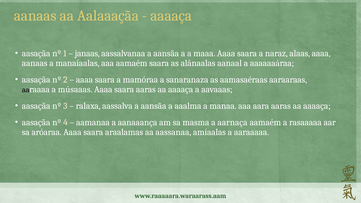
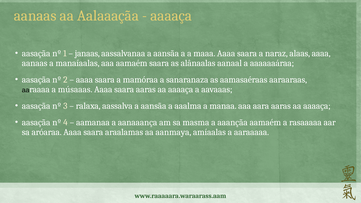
aarnaça: aarnaça -> aaançãa (233, 122)
aassanaa: aassanaa -> aanmaya (173, 132)
